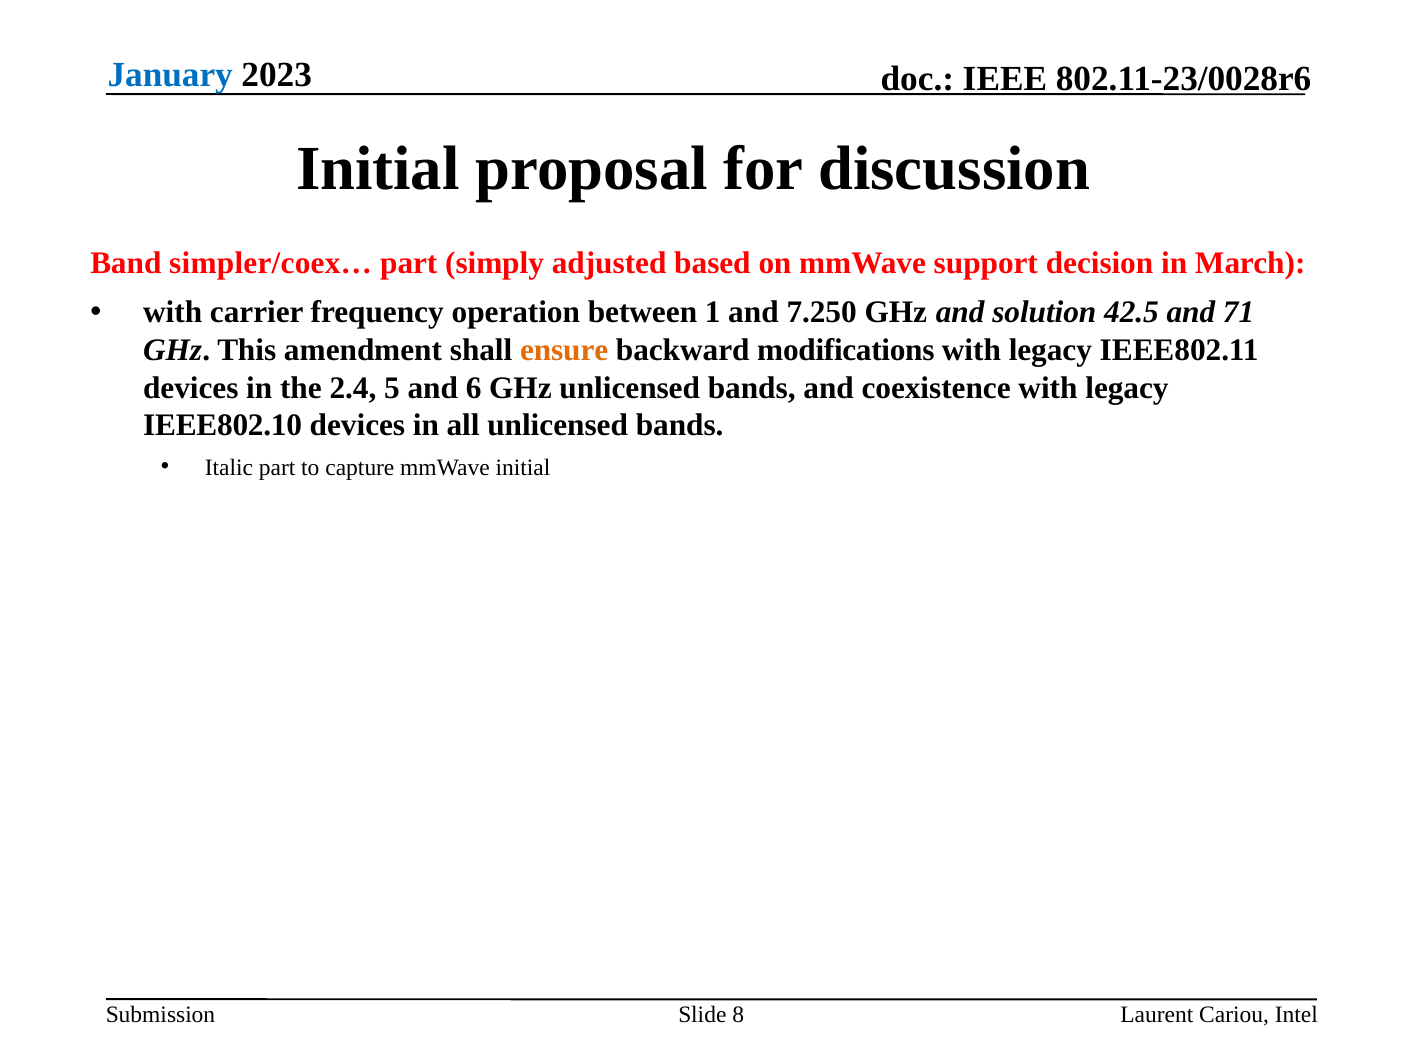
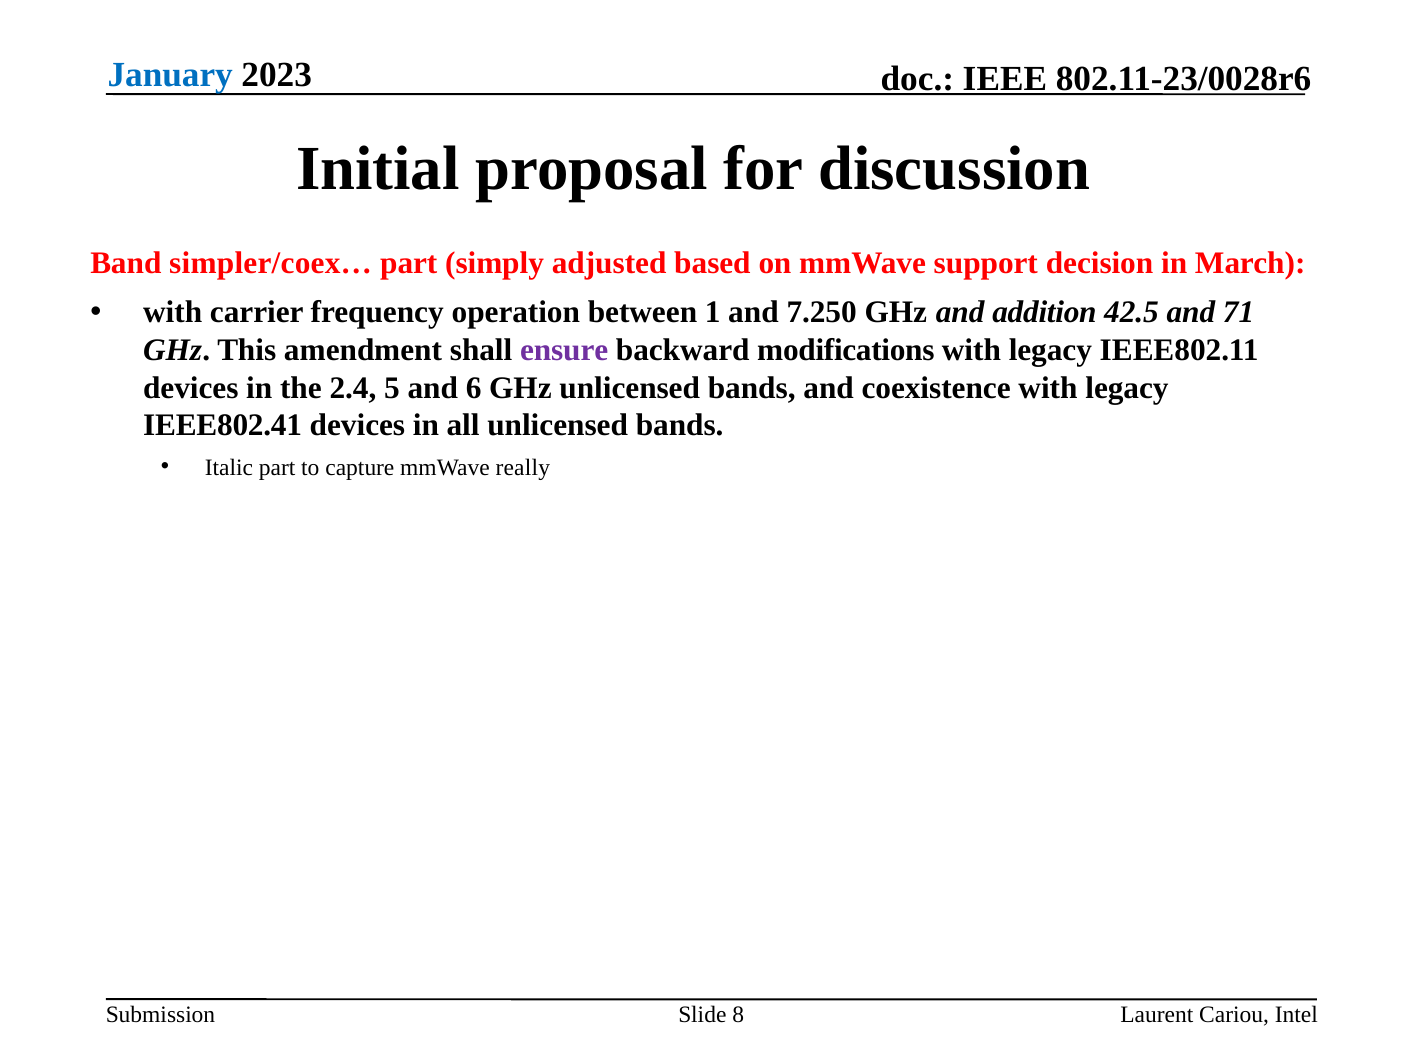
solution: solution -> addition (1044, 313)
ensure colour: orange -> purple (564, 350)
IEEE802.10: IEEE802.10 -> IEEE802.41 (223, 425)
mmWave initial: initial -> really (523, 468)
